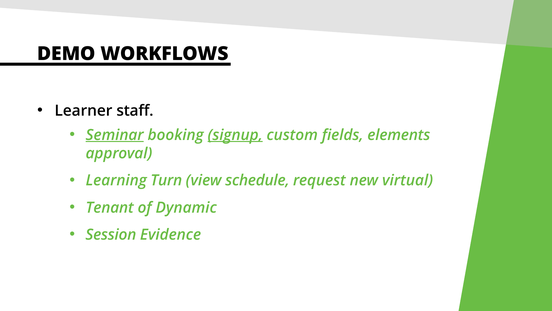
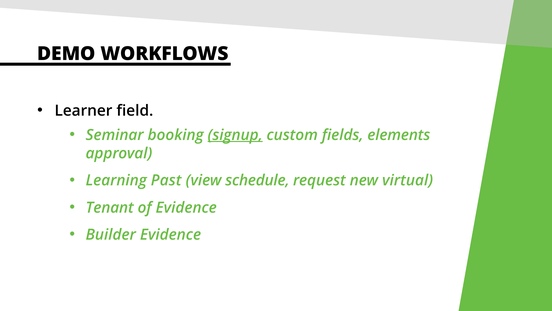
staff: staff -> field (135, 111)
Seminar underline: present -> none (115, 135)
Turn: Turn -> Past (166, 180)
of Dynamic: Dynamic -> Evidence (186, 207)
Session: Session -> Builder (111, 234)
